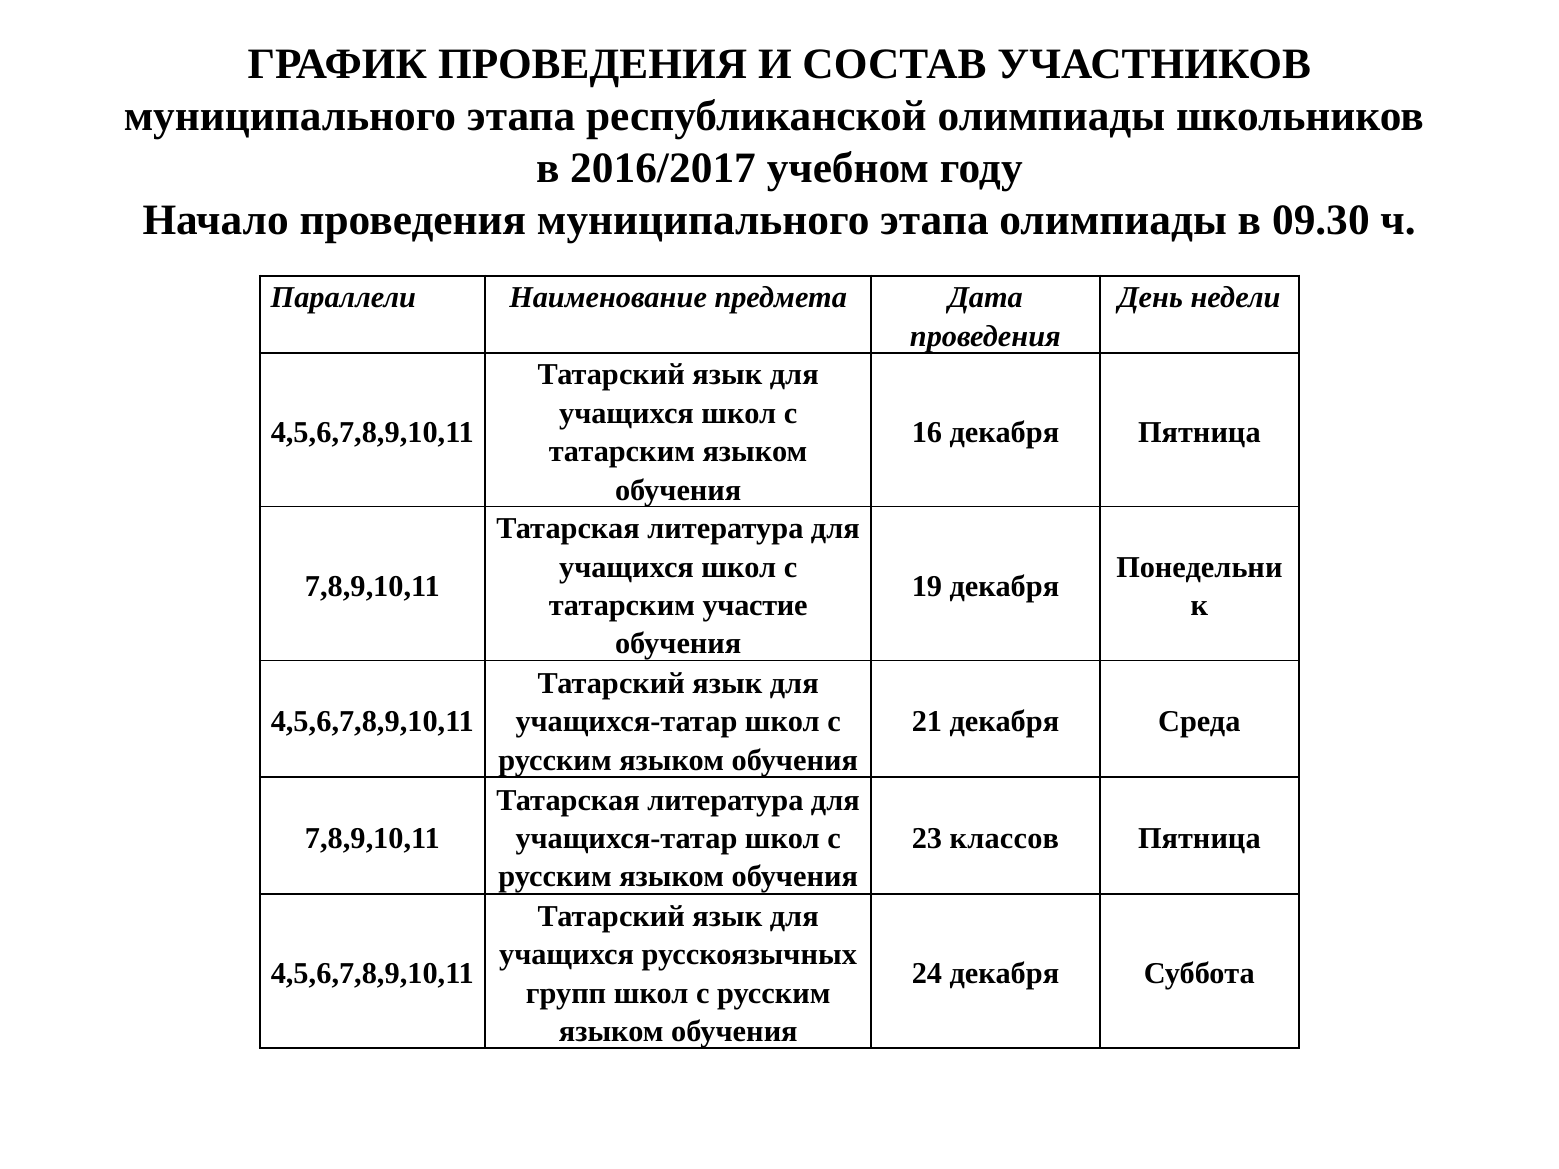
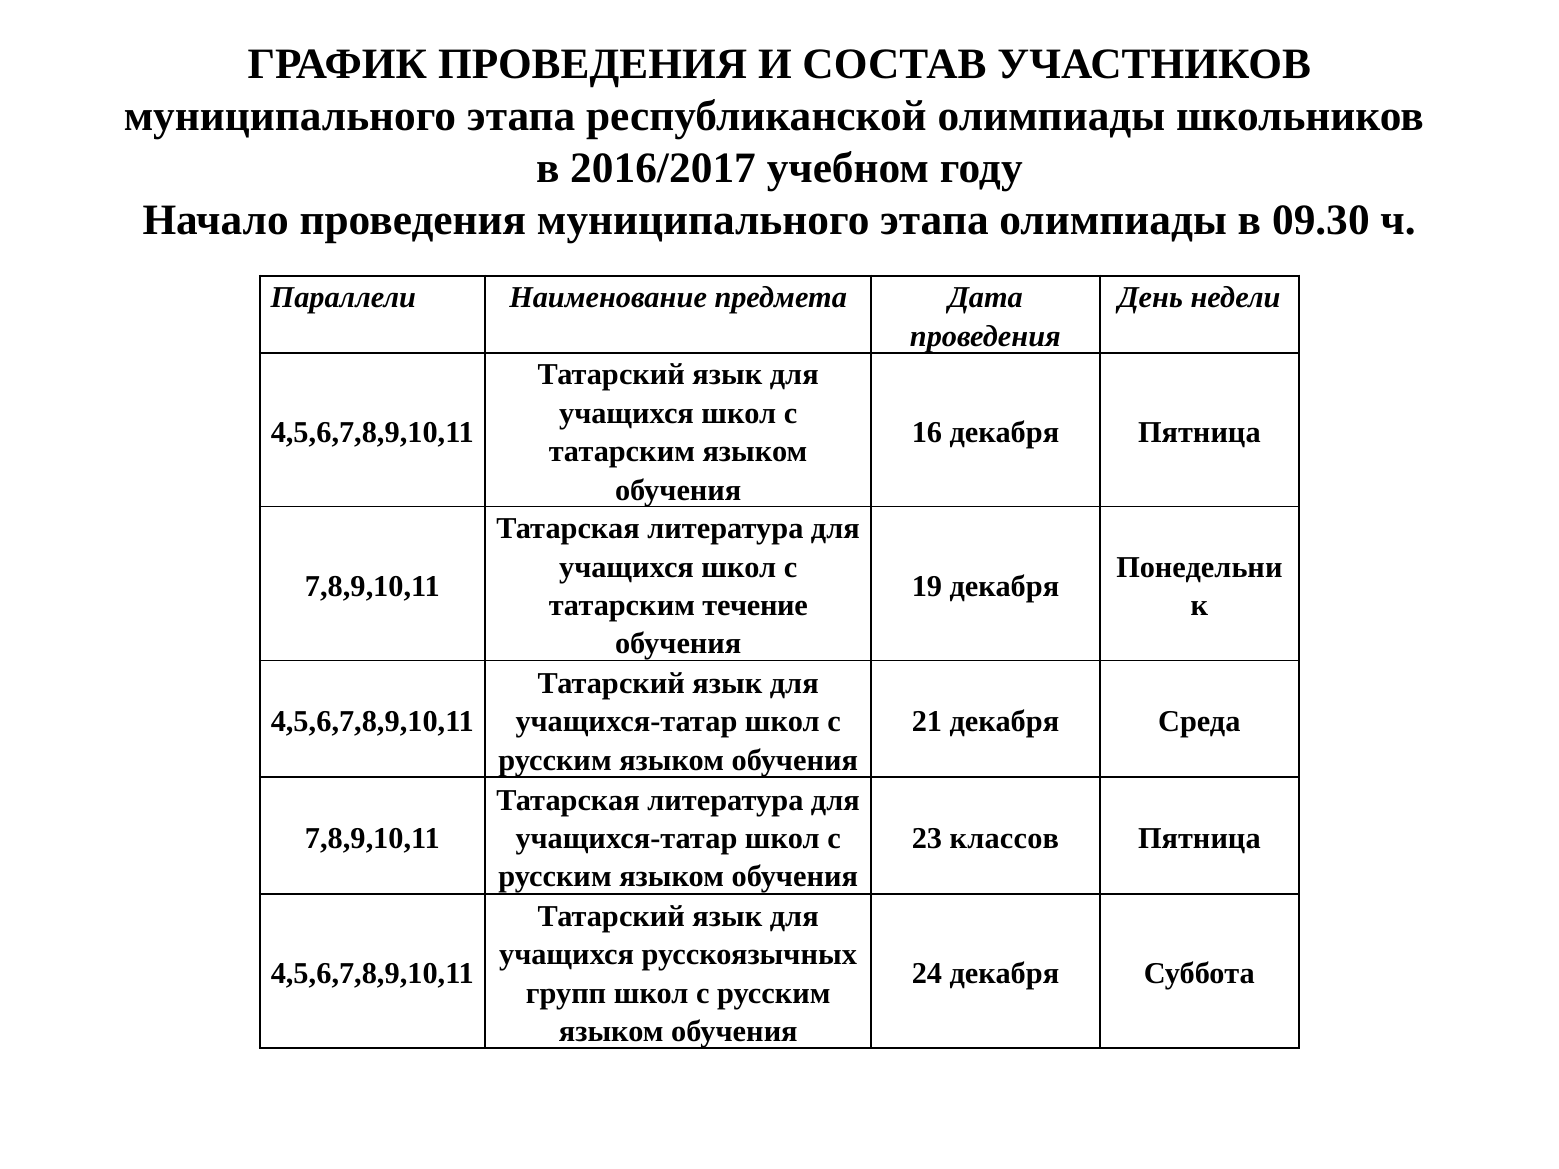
участие: участие -> течение (755, 606)
